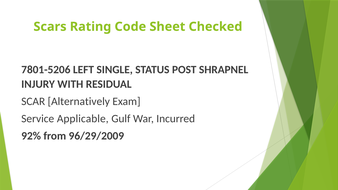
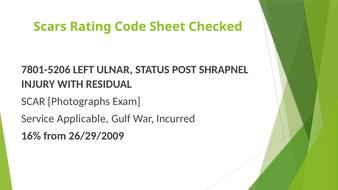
SINGLE: SINGLE -> ULNAR (115, 70)
Alternatively: Alternatively -> Photographs (79, 101)
92%: 92% -> 16% (31, 136)
96/29/2009: 96/29/2009 -> 26/29/2009 (96, 136)
